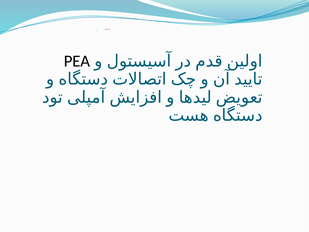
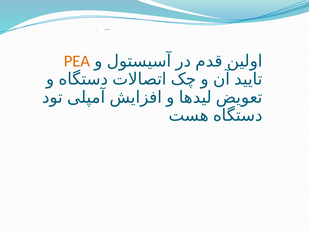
PEA colour: black -> orange (77, 61)
